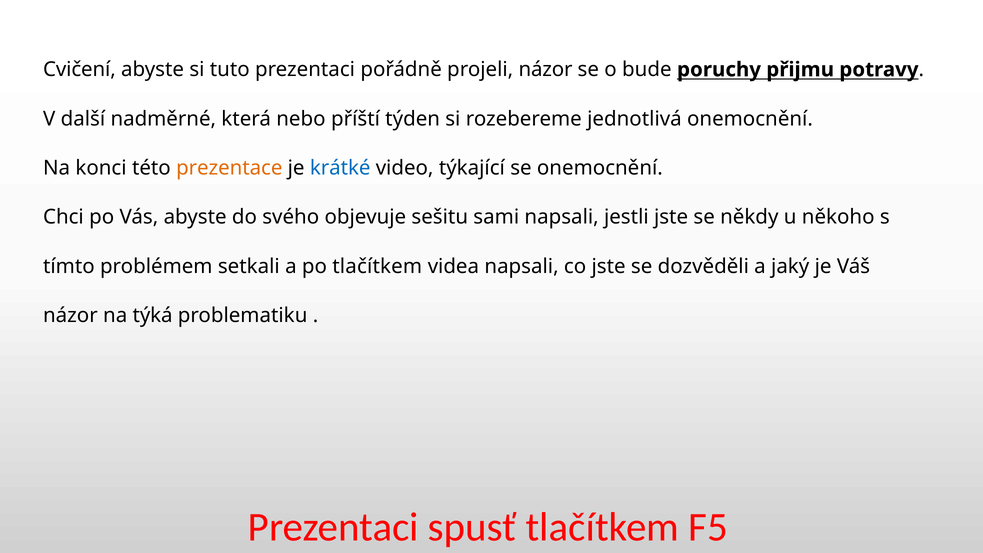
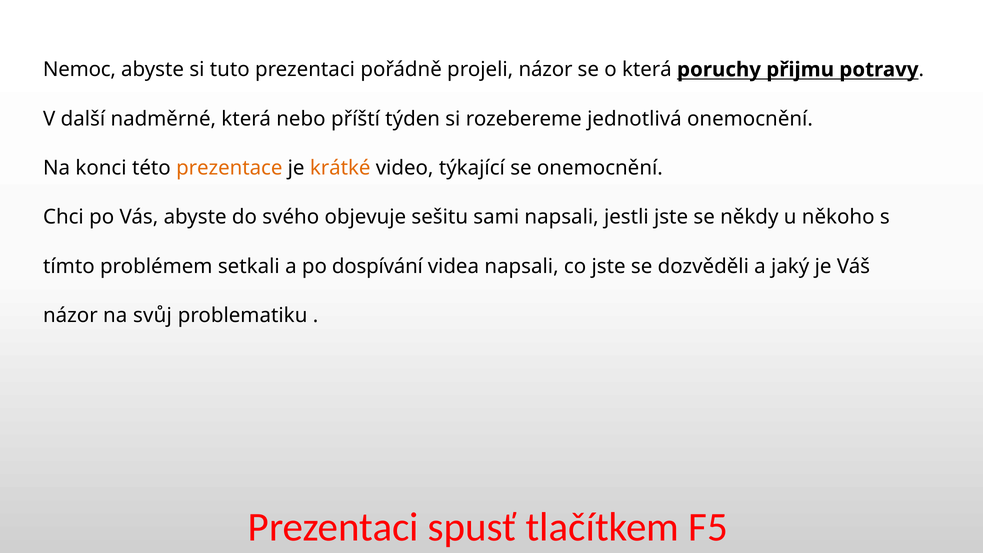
Cvičení: Cvičení -> Nemoc (79, 70)
o bude: bude -> která (647, 70)
krátké colour: blue -> orange (340, 168)
po tlačítkem: tlačítkem -> dospívání (377, 266)
týká: týká -> svůj (152, 315)
